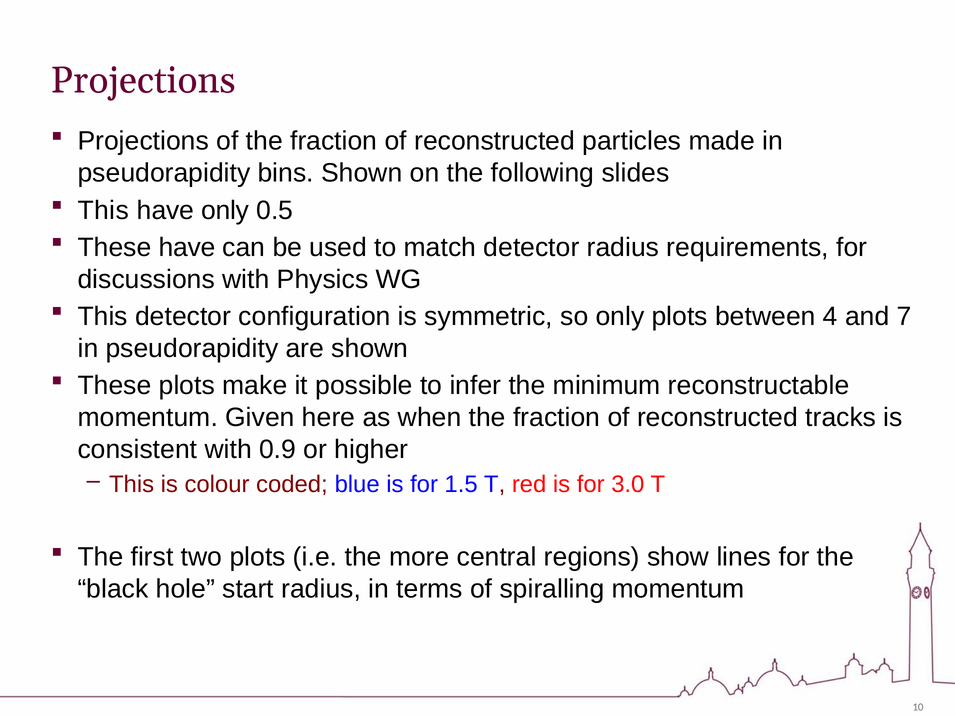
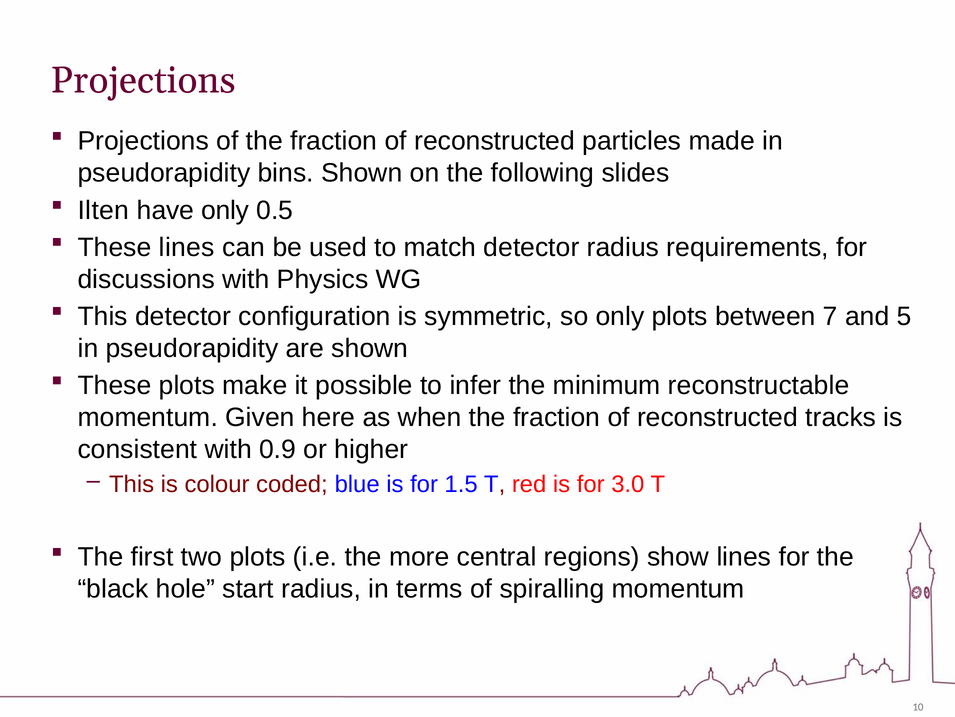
This: This -> Ilten (103, 210)
These have: have -> lines (187, 247)
4: 4 -> 7 (830, 316)
7: 7 -> 5 (904, 316)
